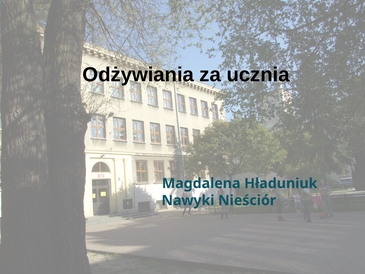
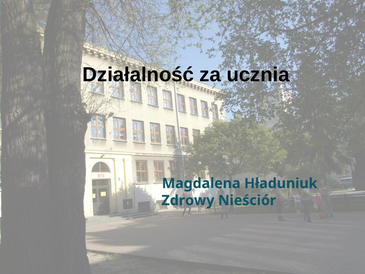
Odżywiania: Odżywiania -> Działalność (138, 74)
Nawyki: Nawyki -> Zdrowy (188, 200)
